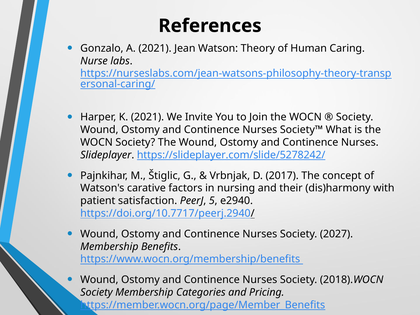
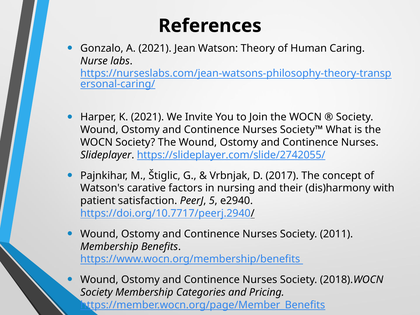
https://slideplayer.com/slide/5278242/: https://slideplayer.com/slide/5278242/ -> https://slideplayer.com/slide/2742055/ (231, 155)
2027: 2027 -> 2011 (336, 234)
